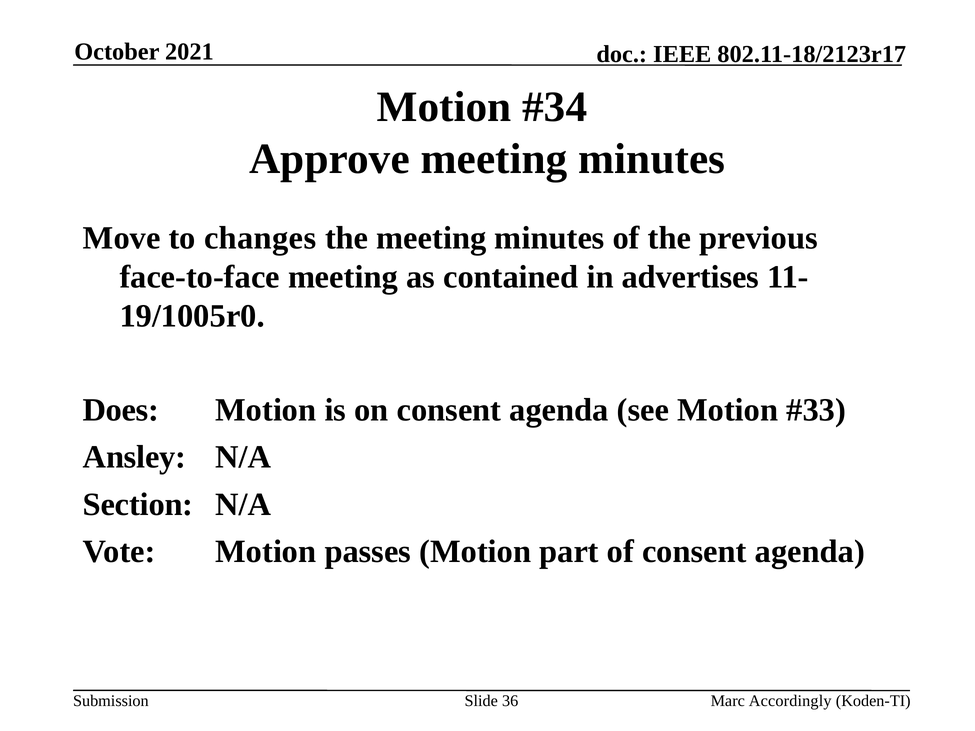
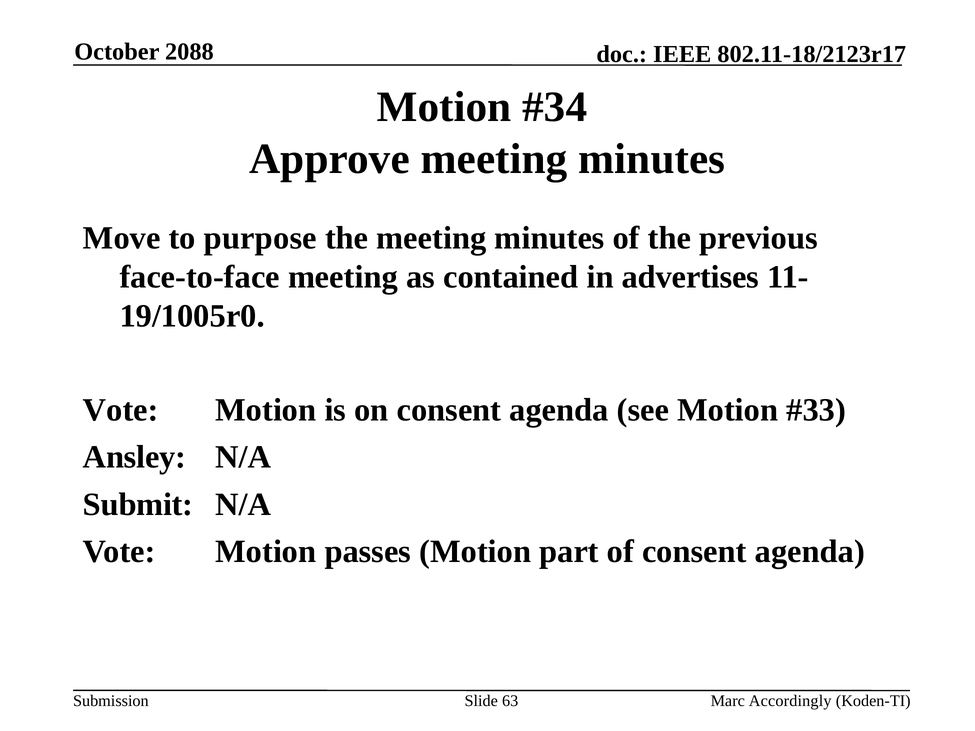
2021: 2021 -> 2088 (189, 52)
changes: changes -> purpose (260, 238)
Does: Does -> Vote (121, 410)
Section: Section -> Submit (138, 504)
36: 36 -> 63 (510, 701)
